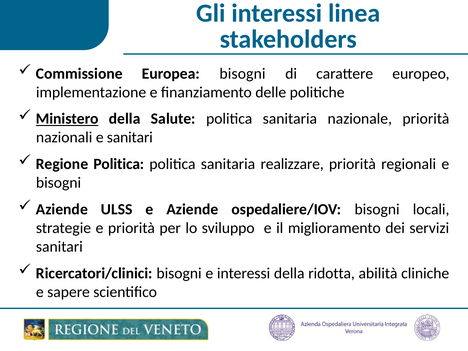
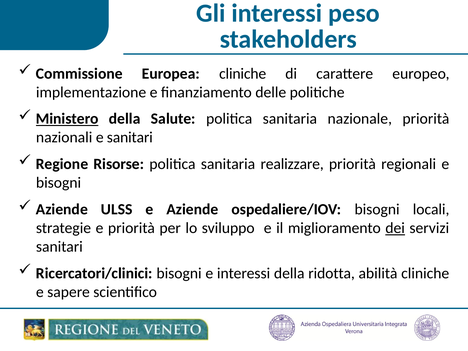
linea: linea -> peso (354, 13)
Europea bisogni: bisogni -> cliniche (243, 74)
Regione Politica: Politica -> Risorse (119, 164)
dei underline: none -> present (395, 228)
